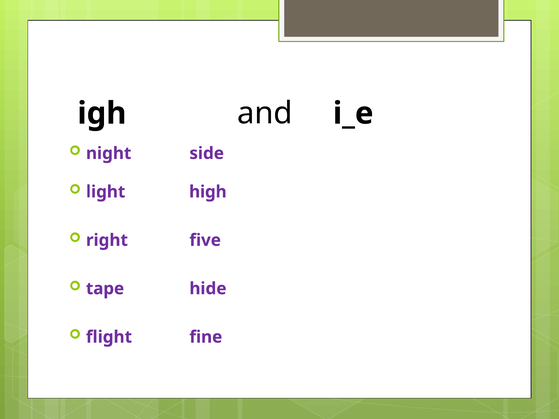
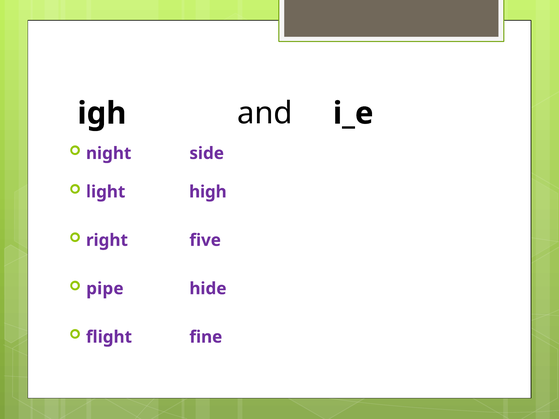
tape: tape -> pipe (105, 289)
